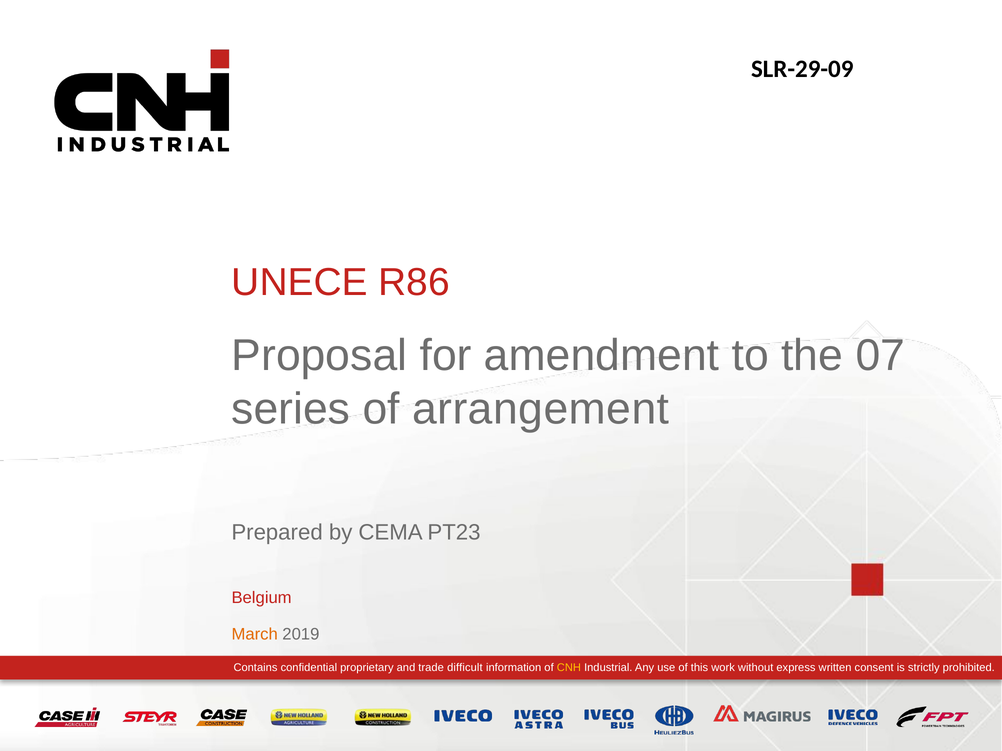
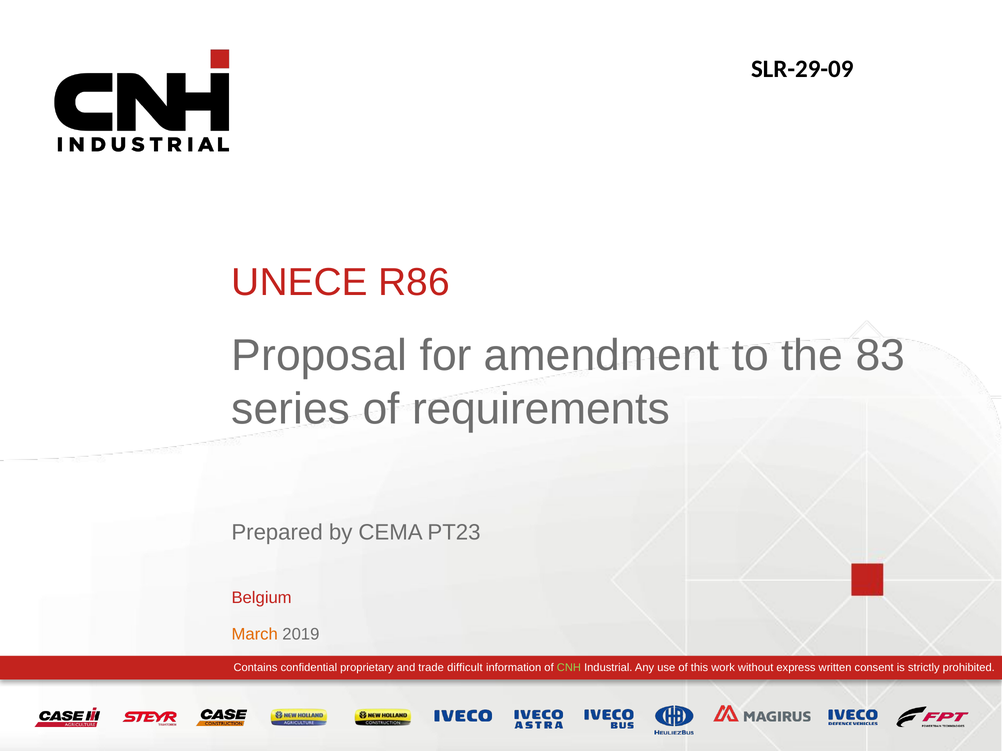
07: 07 -> 83 (880, 356)
arrangement: arrangement -> requirements (541, 409)
CNH colour: yellow -> light green (569, 668)
